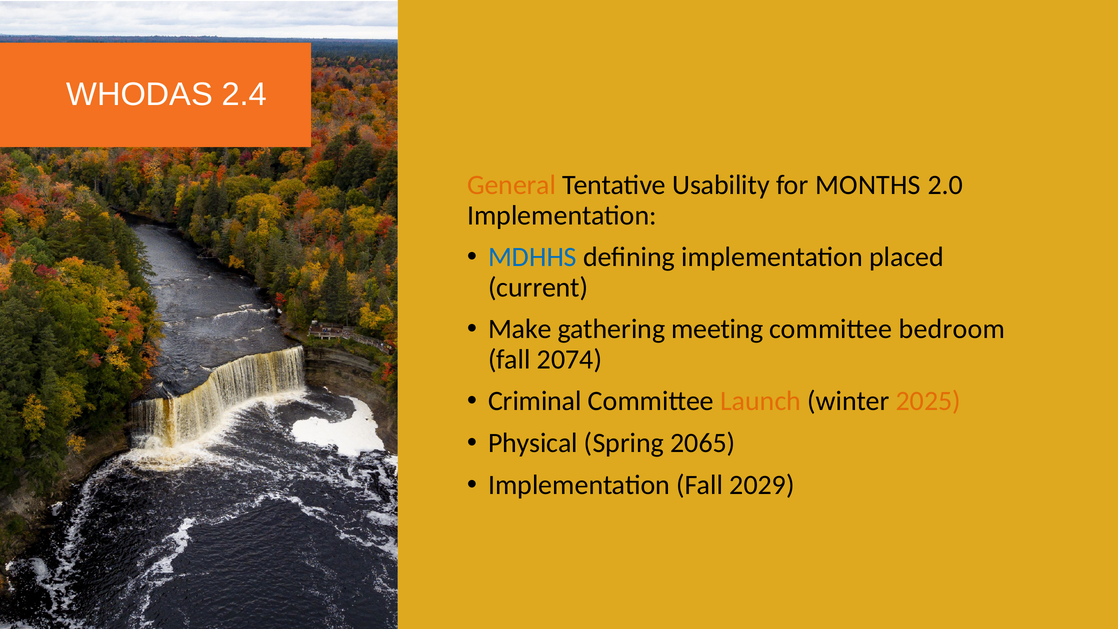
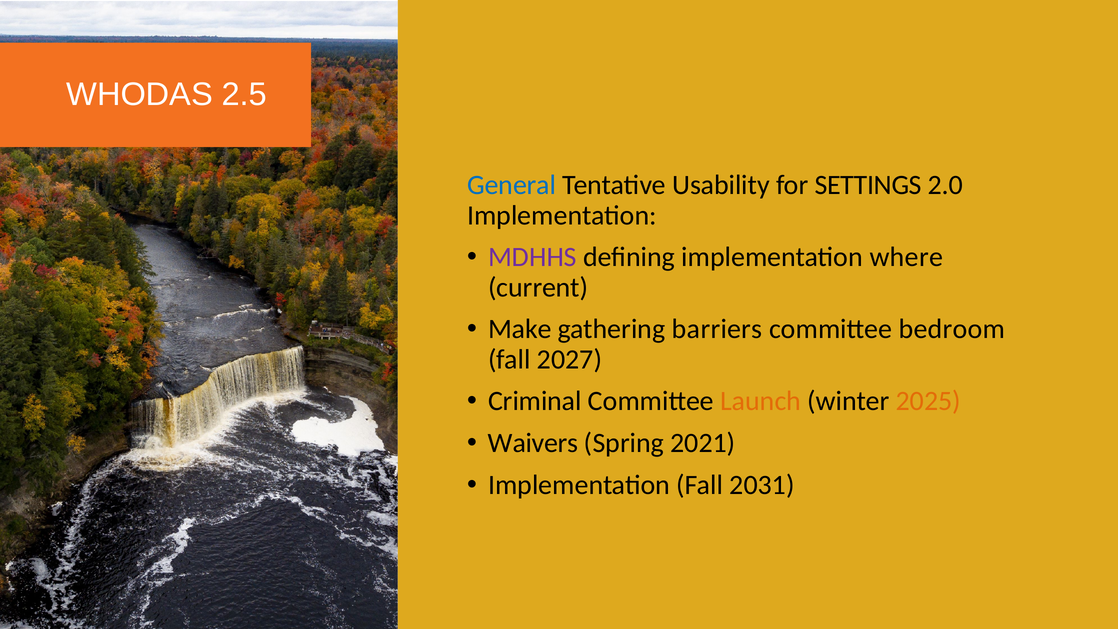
2.4: 2.4 -> 2.5 (245, 95)
General colour: orange -> blue (512, 185)
MONTHS: MONTHS -> SETTINGS (868, 185)
MDHHS colour: blue -> purple (532, 257)
placed: placed -> where (906, 257)
meeting: meeting -> barriers (717, 329)
2074: 2074 -> 2027 (570, 359)
Physical: Physical -> Waivers (533, 443)
2065: 2065 -> 2021 (703, 443)
2029: 2029 -> 2031 (762, 485)
